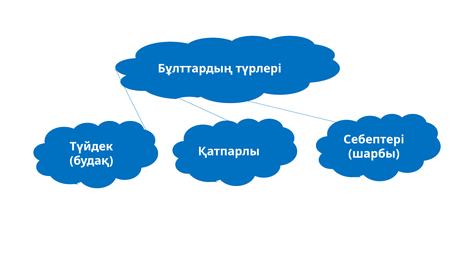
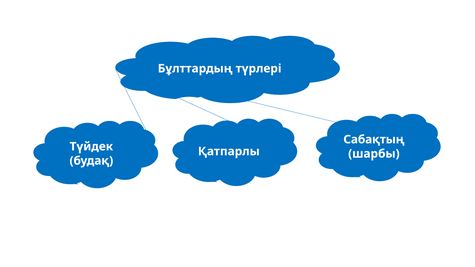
Себептері: Себептері -> Сабақтың (374, 140)
